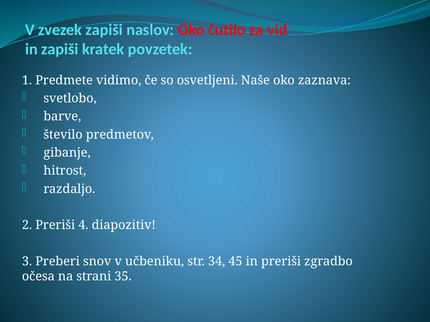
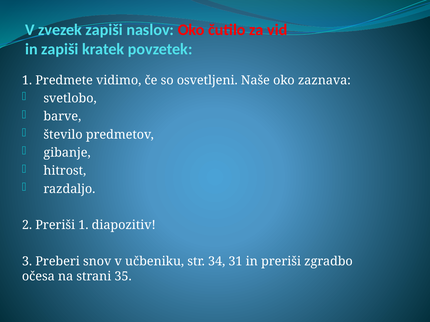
Preriši 4: 4 -> 1 (83, 226)
45: 45 -> 31 (235, 262)
